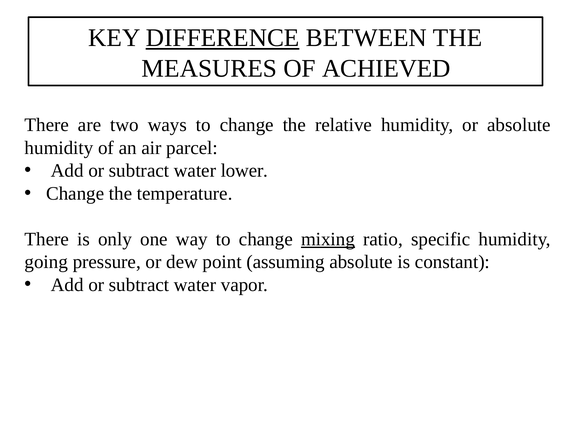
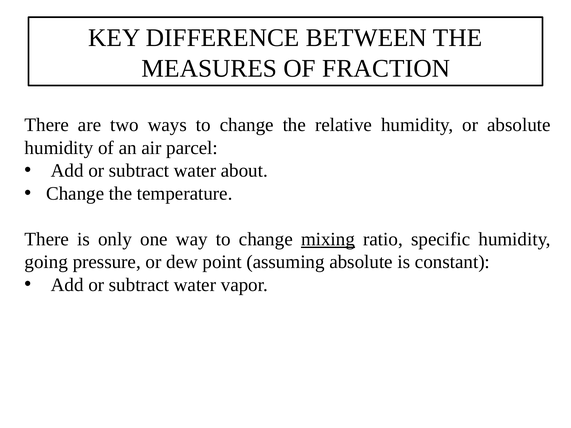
DIFFERENCE underline: present -> none (223, 38)
ACHIEVED: ACHIEVED -> FRACTION (386, 68)
lower: lower -> about (244, 171)
